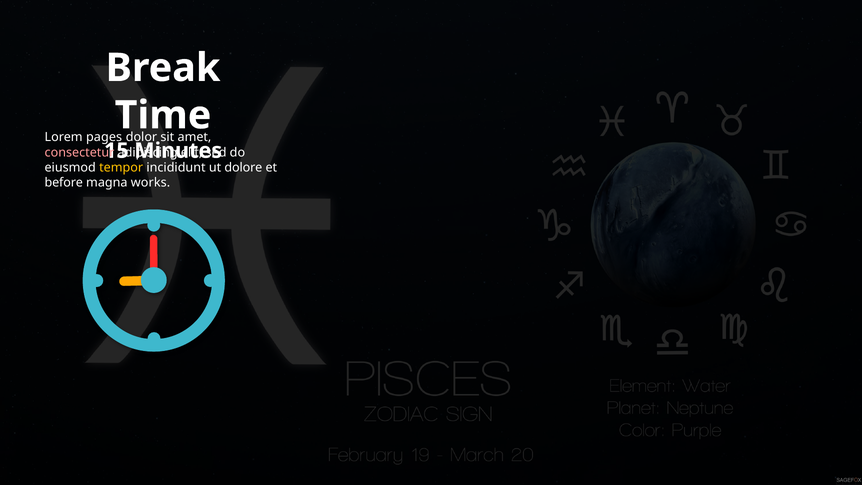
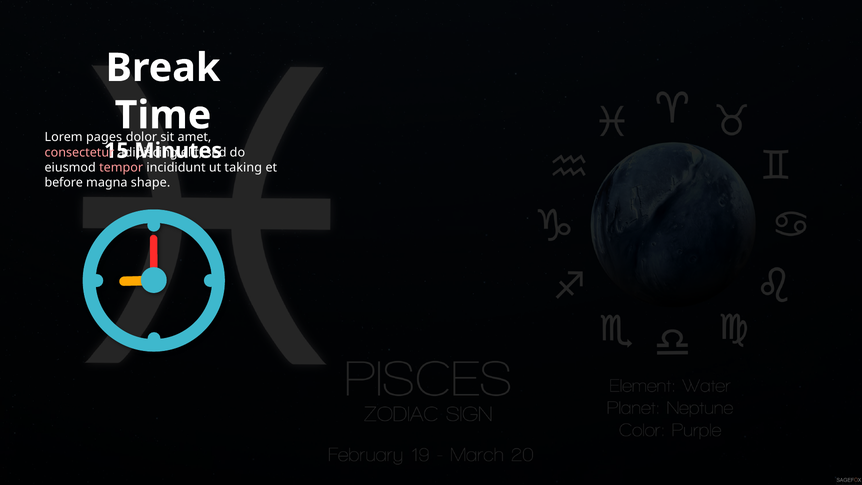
tempor colour: yellow -> pink (121, 167)
dolore: dolore -> taking (243, 167)
works: works -> shape (151, 183)
